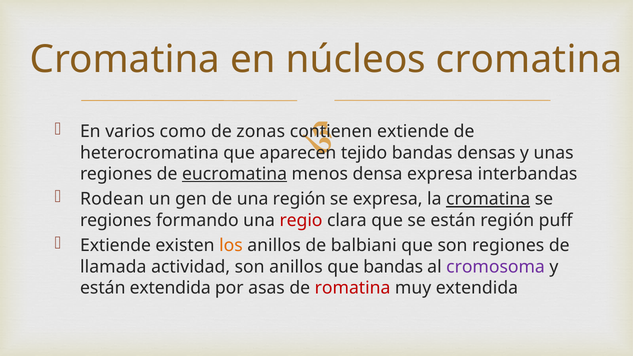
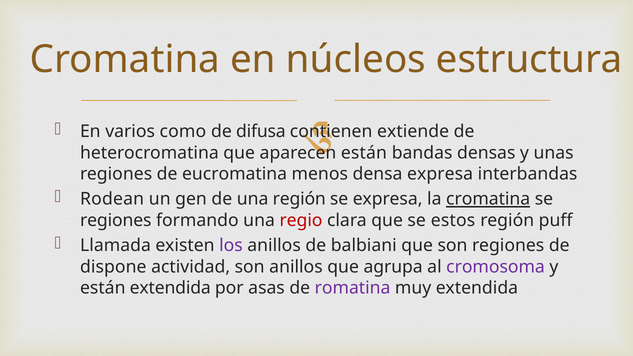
núcleos cromatina: cromatina -> estructura (529, 60)
zonas: zonas -> difusa (261, 132)
tejido: tejido -> están (364, 153)
eucromatina underline: present -> none (235, 174)
se están: están -> estos (453, 220)
Extiende: Extiende -> Llamada (115, 246)
los colour: orange -> purple (231, 246)
llamada: llamada -> dispone (113, 267)
que bandas: bandas -> agrupa (393, 267)
romatina colour: red -> purple (353, 288)
